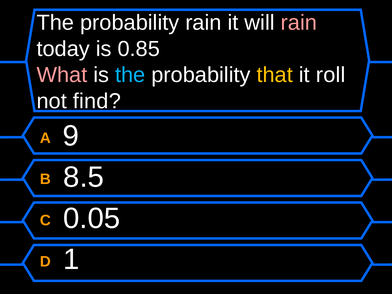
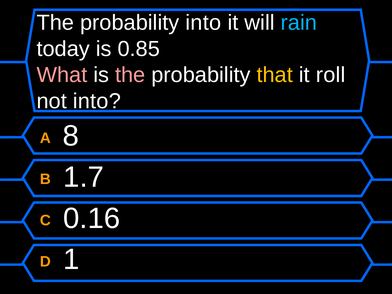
probability rain: rain -> into (203, 23)
rain colour: pink -> light blue (299, 23)
the colour: light blue -> pink (130, 75)
not find: find -> into (97, 101)
9: 9 -> 8 (71, 136)
8.5: 8.5 -> 1.7 (84, 177)
0.05: 0.05 -> 0.16 (92, 218)
